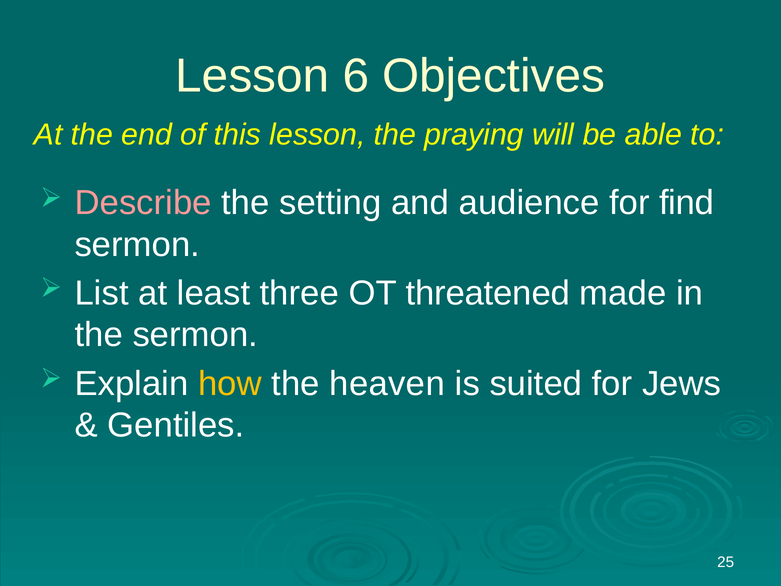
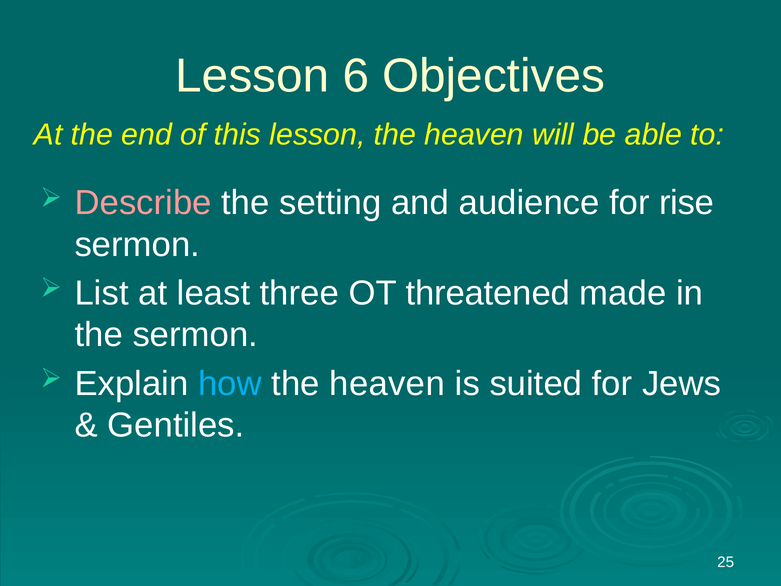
lesson the praying: praying -> heaven (474, 135)
find: find -> rise (687, 203)
how colour: yellow -> light blue (230, 383)
